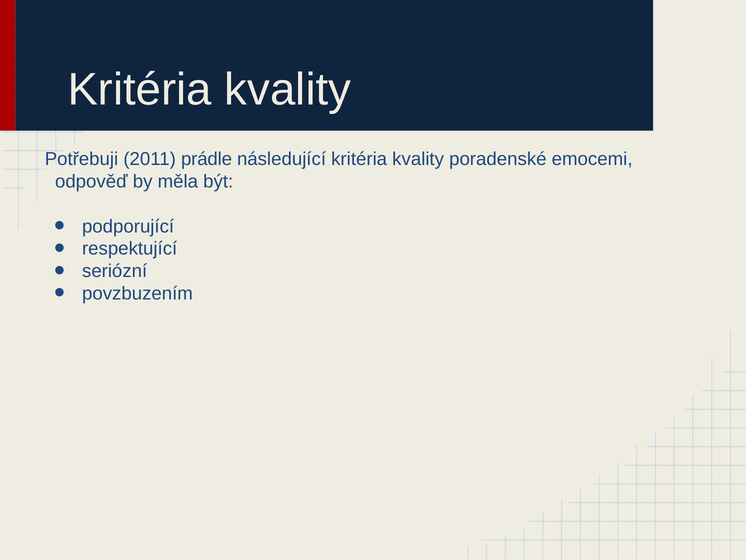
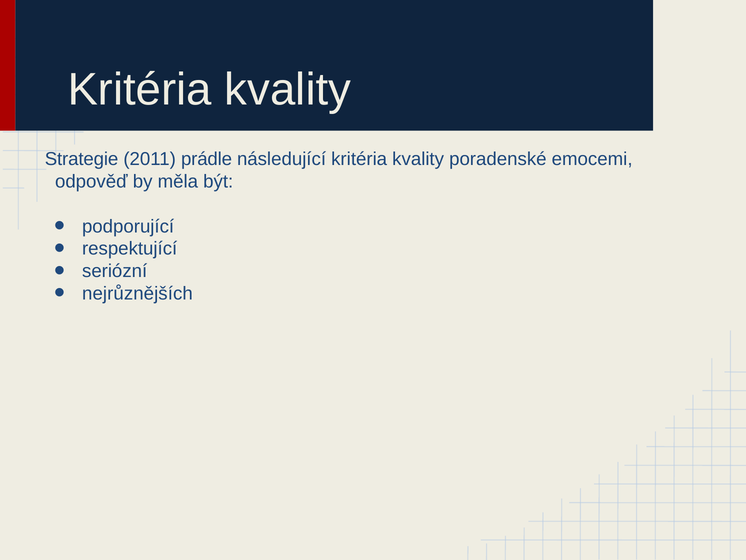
Potřebuji: Potřebuji -> Strategie (82, 159)
povzbuzením: povzbuzením -> nejrůznějších (137, 293)
